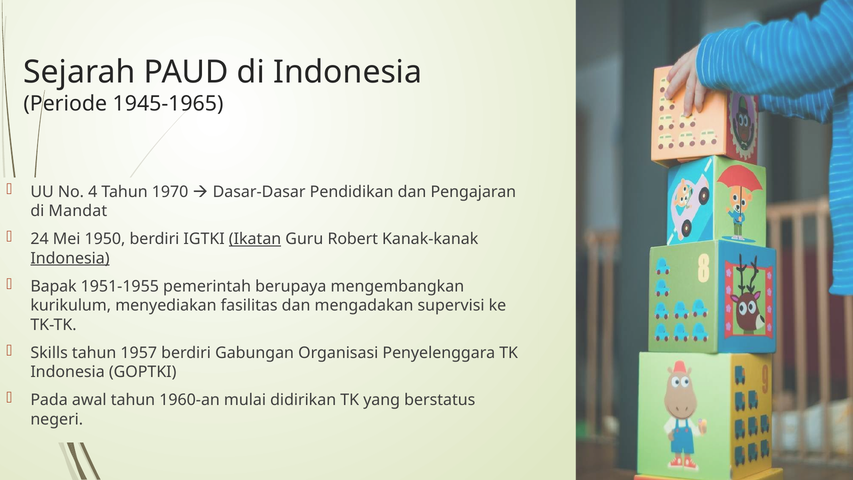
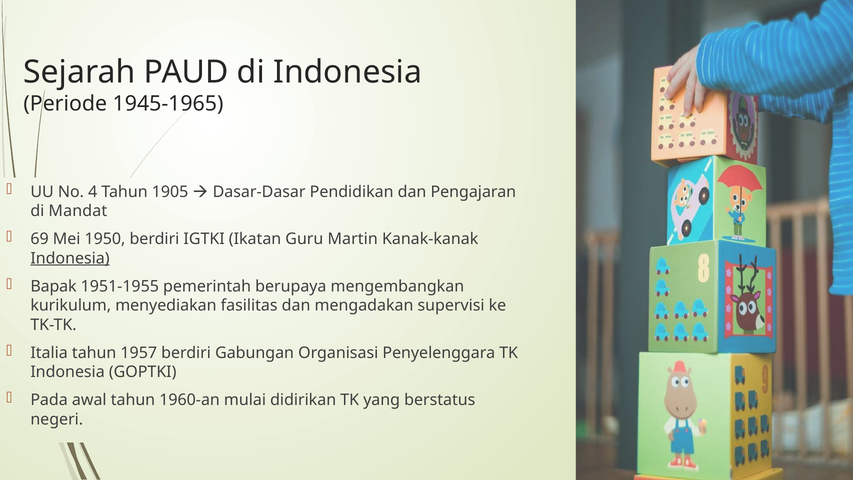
1970: 1970 -> 1905 (170, 192)
24: 24 -> 69 (40, 239)
Ikatan underline: present -> none (255, 239)
Robert: Robert -> Martin (353, 239)
Skills: Skills -> Italia (49, 353)
